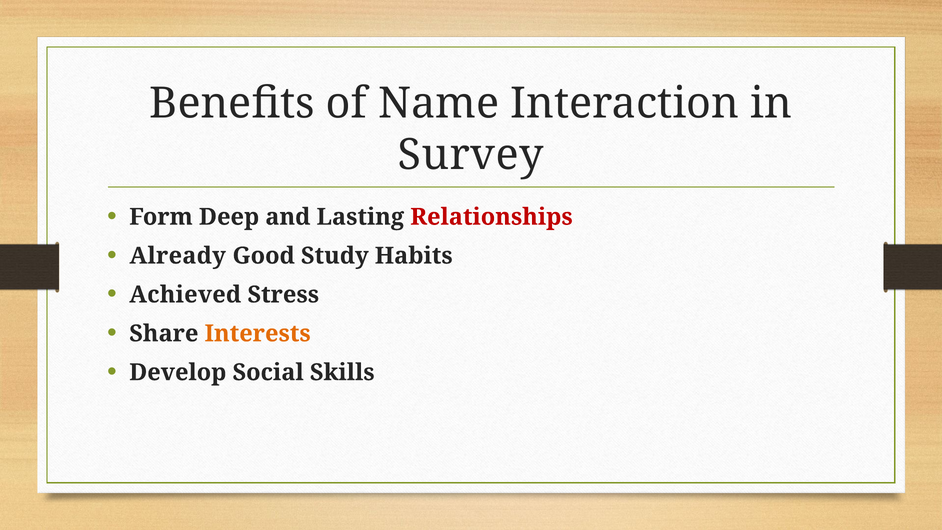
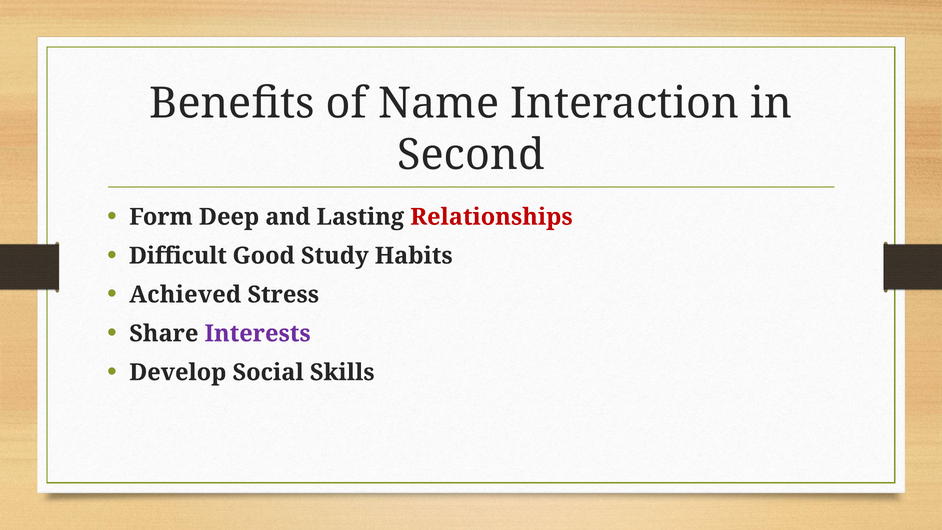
Survey: Survey -> Second (471, 155)
Already: Already -> Difficult (178, 256)
Interests colour: orange -> purple (258, 333)
